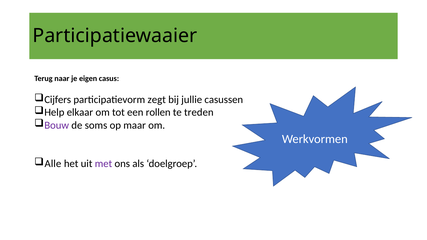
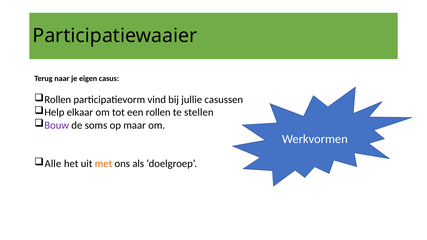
Cijfers: Cijfers -> Rollen (58, 100)
zegt: zegt -> vind (157, 100)
treden: treden -> stellen (199, 112)
met colour: purple -> orange (103, 164)
